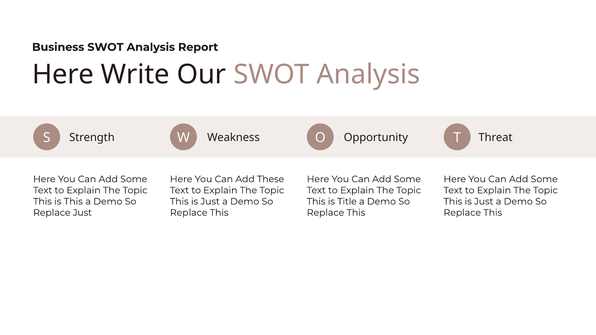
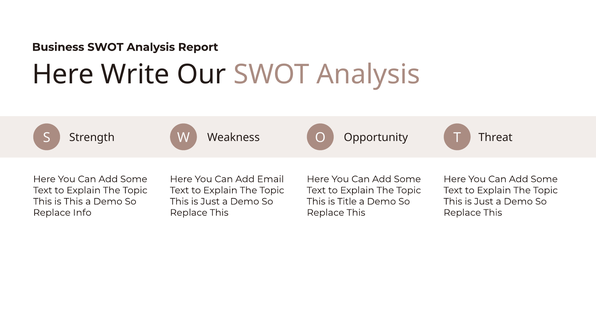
These: These -> Email (271, 179)
Replace Just: Just -> Info (82, 213)
